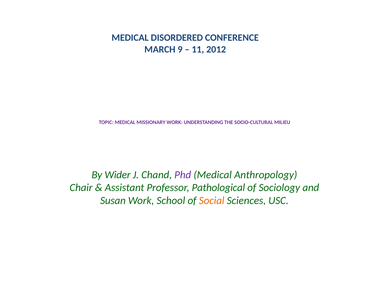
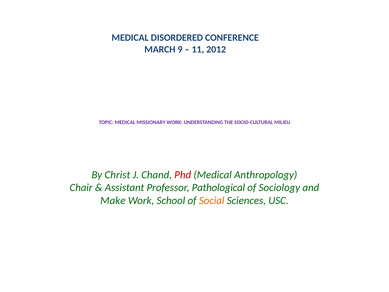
Wider: Wider -> Christ (117, 175)
Phd colour: purple -> red (183, 175)
Susan: Susan -> Make (113, 201)
